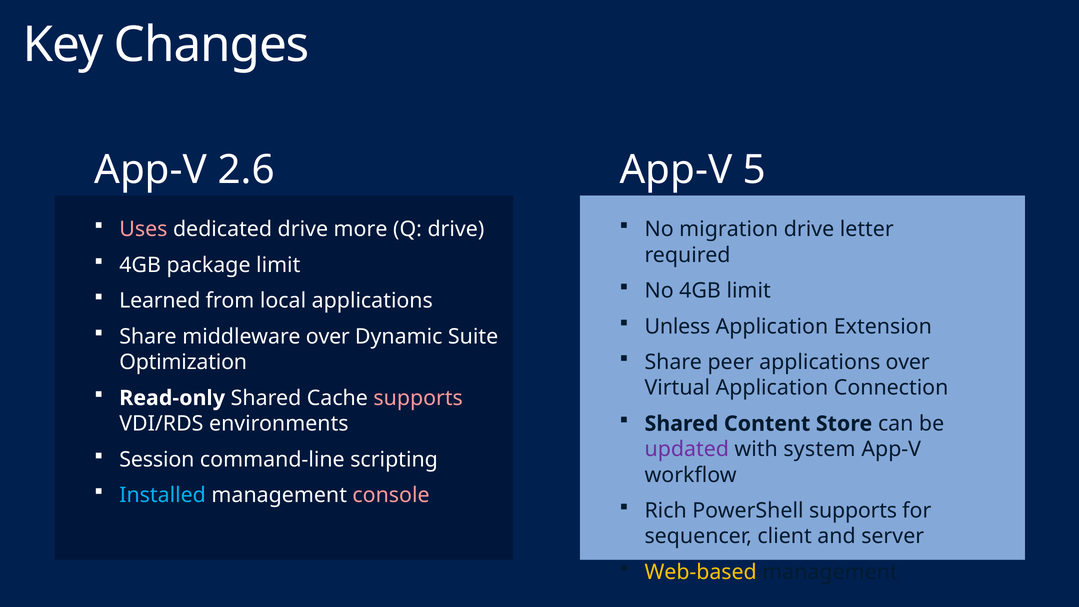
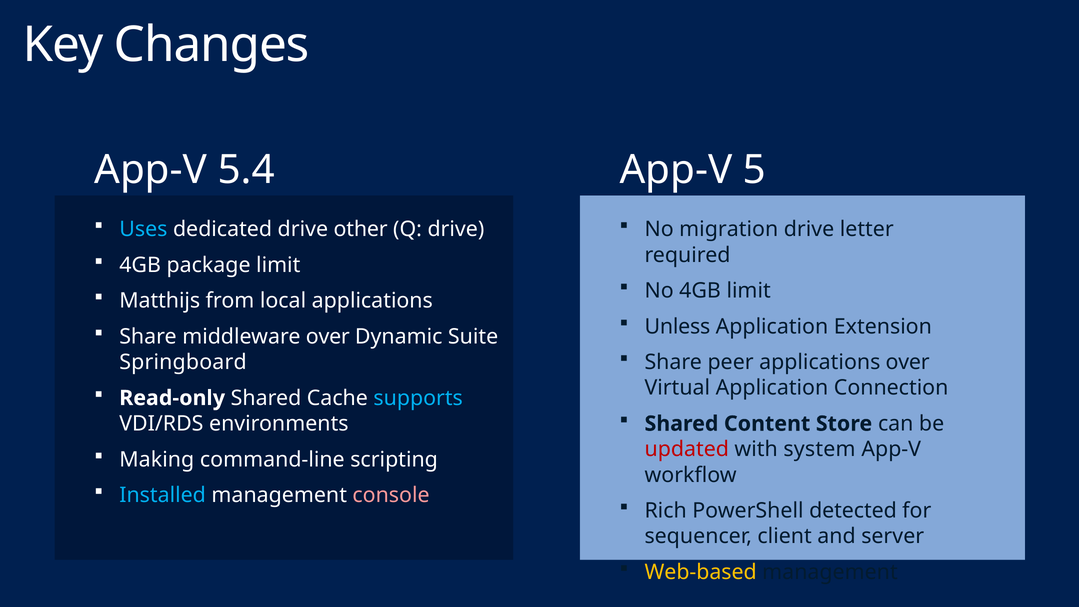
2.6: 2.6 -> 5.4 (246, 170)
Uses colour: pink -> light blue (143, 229)
more: more -> other (361, 229)
Learned: Learned -> Matthijs (160, 301)
Optimization: Optimization -> Springboard (183, 362)
supports colour: pink -> light blue (418, 398)
updated colour: purple -> red (687, 449)
Session: Session -> Making (157, 459)
PowerShell supports: supports -> detected (853, 511)
